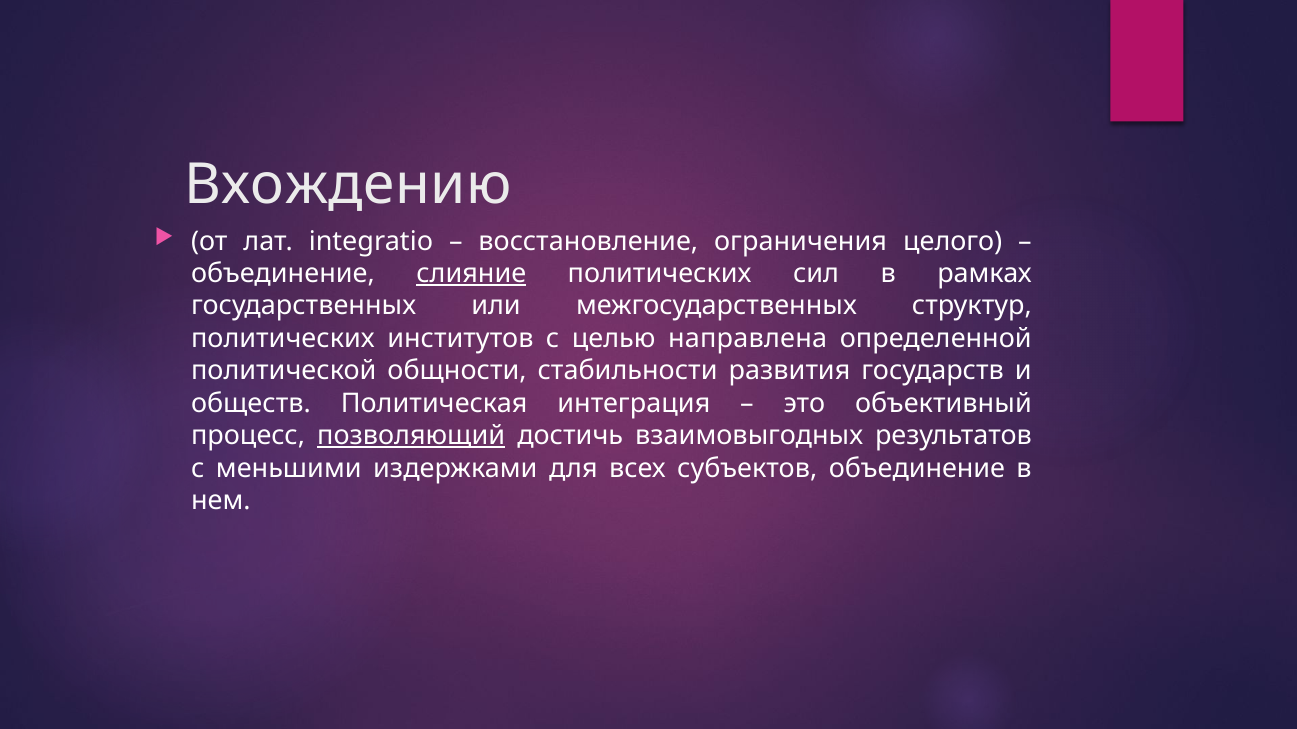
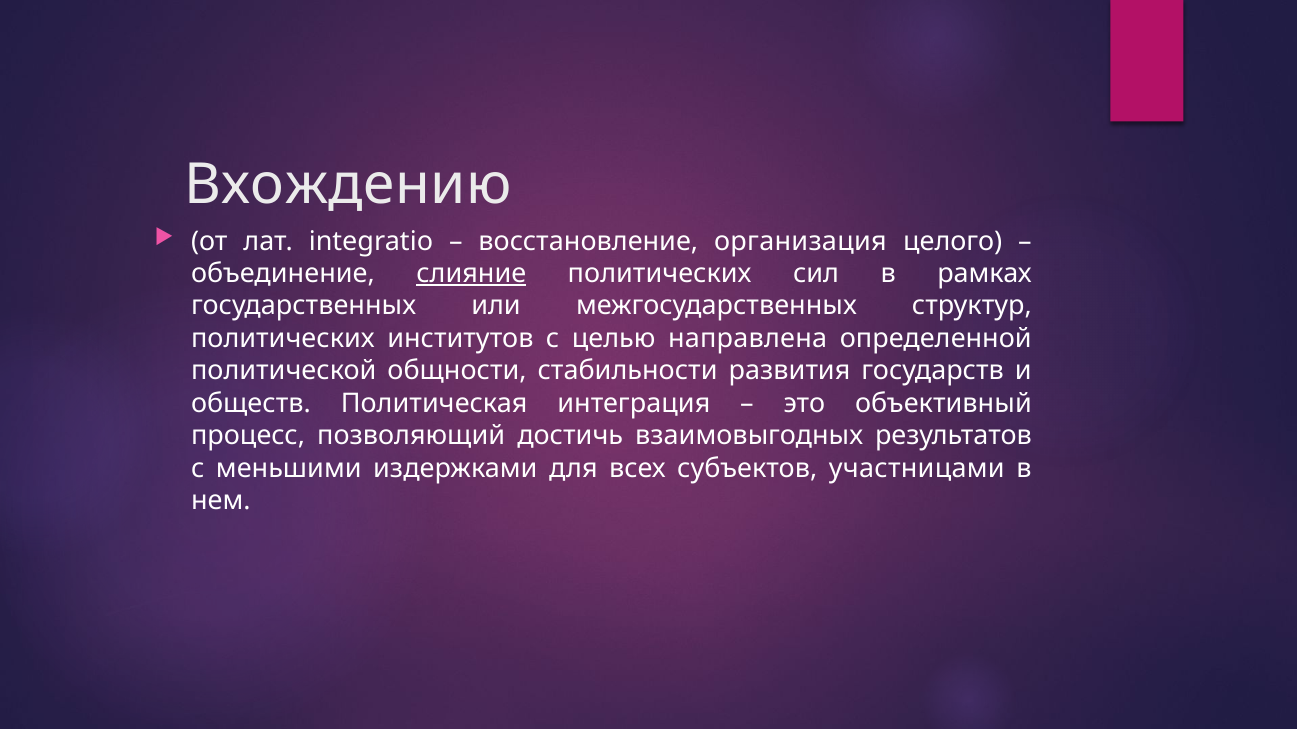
ограничения: ограничения -> организация (800, 241)
позволяющий underline: present -> none (411, 436)
субъектов объединение: объединение -> участницами (917, 468)
